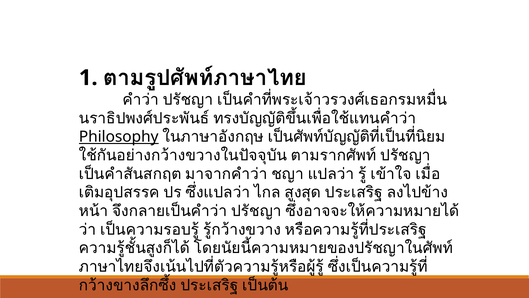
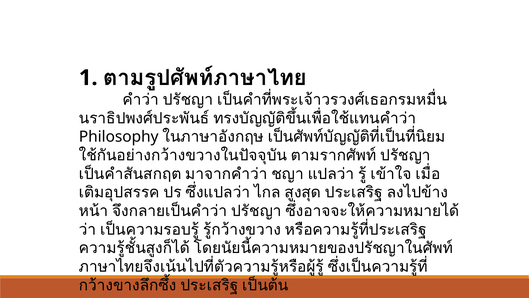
Philosophy underline: present -> none (119, 137)
